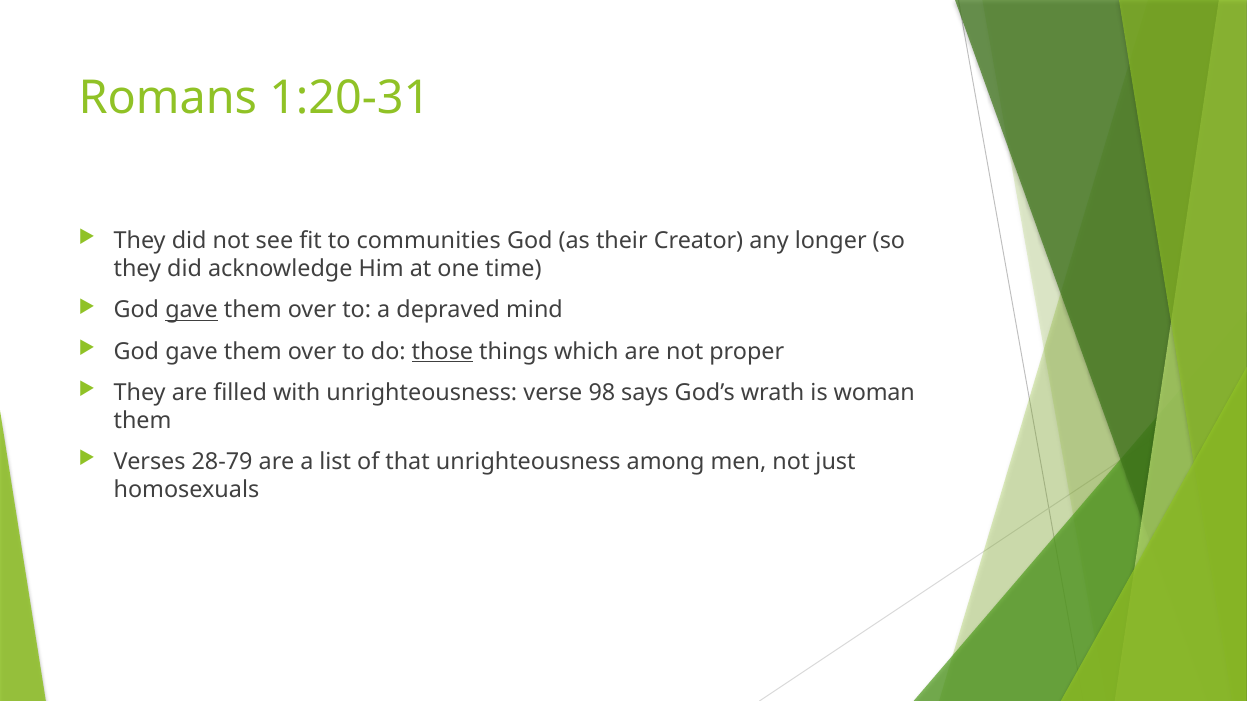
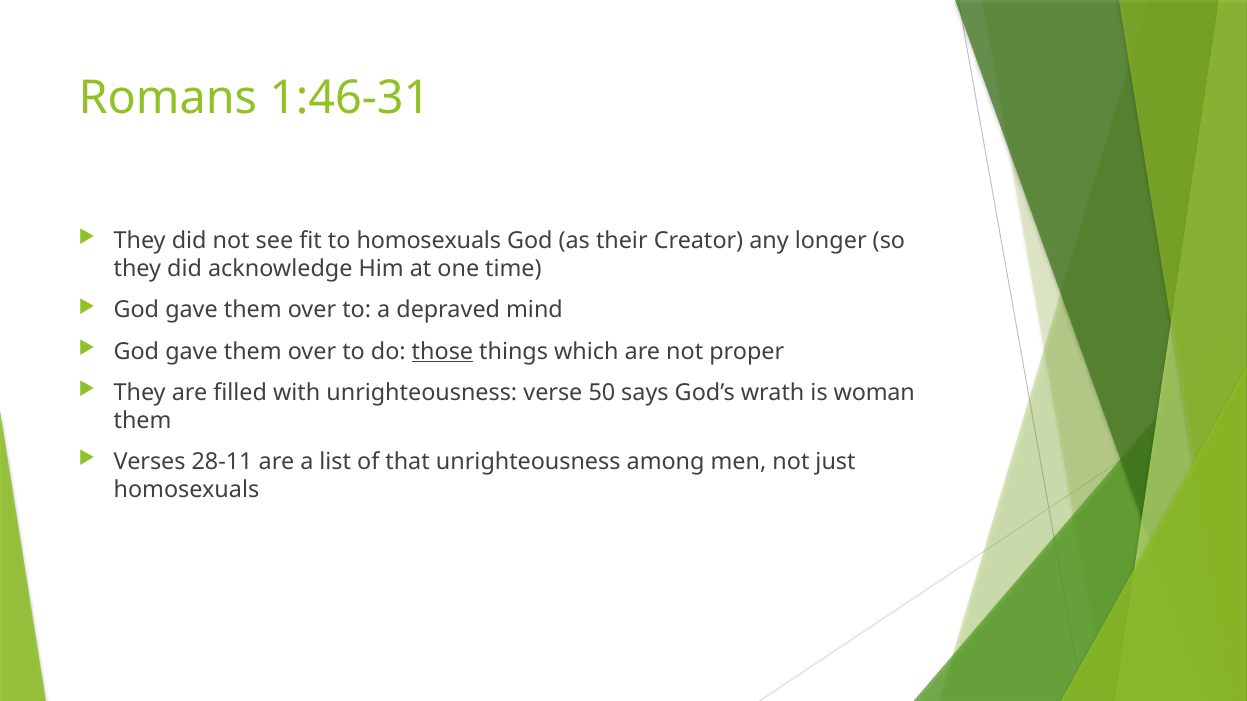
1:20-31: 1:20-31 -> 1:46-31 (350, 98)
to communities: communities -> homosexuals (429, 241)
gave underline: present -> none (192, 310)
98: 98 -> 50 (602, 393)
28-79: 28-79 -> 28-11 (222, 462)
